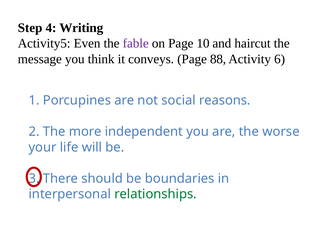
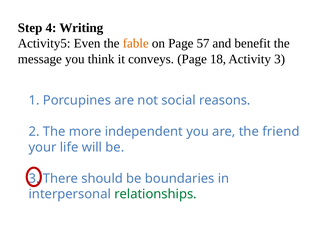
fable colour: purple -> orange (136, 43)
10: 10 -> 57 (203, 43)
haircut: haircut -> benefit (253, 43)
88: 88 -> 18 (218, 59)
Activity 6: 6 -> 3 (280, 59)
worse: worse -> friend (281, 132)
